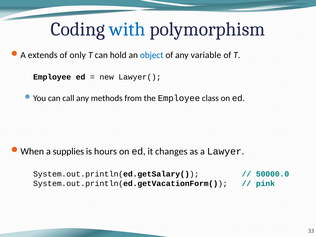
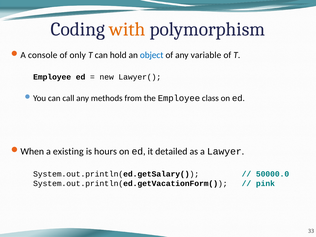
with colour: blue -> orange (127, 29)
extends: extends -> console (43, 55)
supplies: supplies -> existing (68, 151)
changes: changes -> detailed (171, 151)
